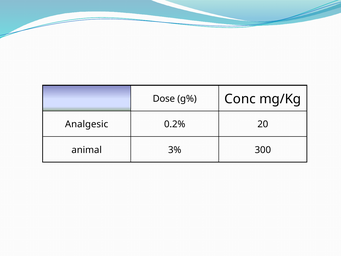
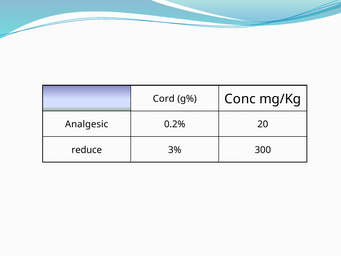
Dose: Dose -> Cord (164, 99)
animal: animal -> reduce (87, 150)
